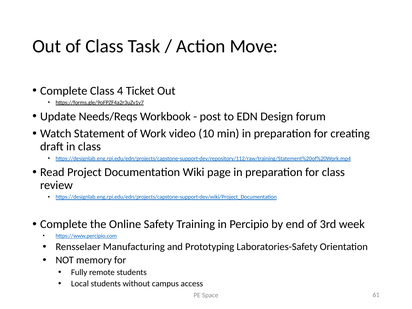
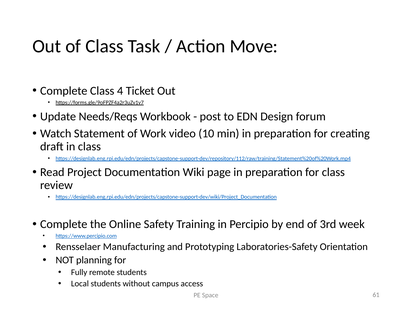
memory: memory -> planning (94, 260)
